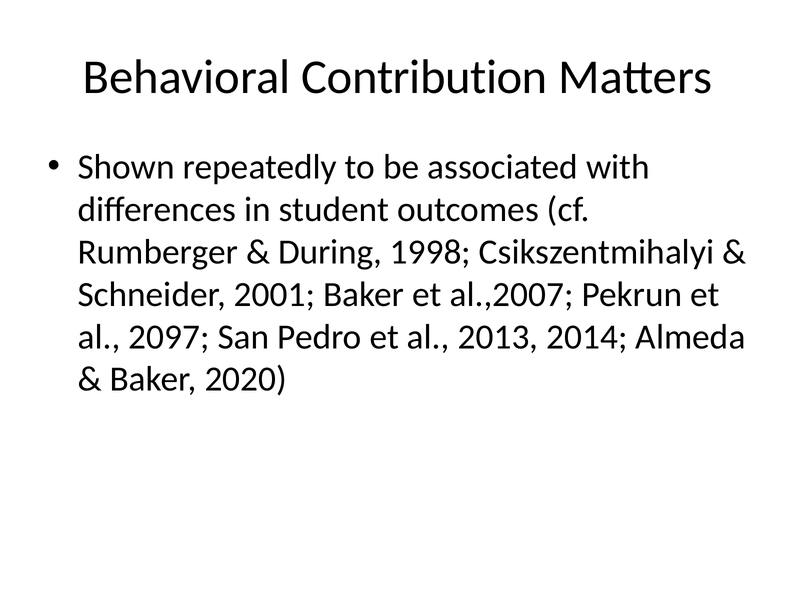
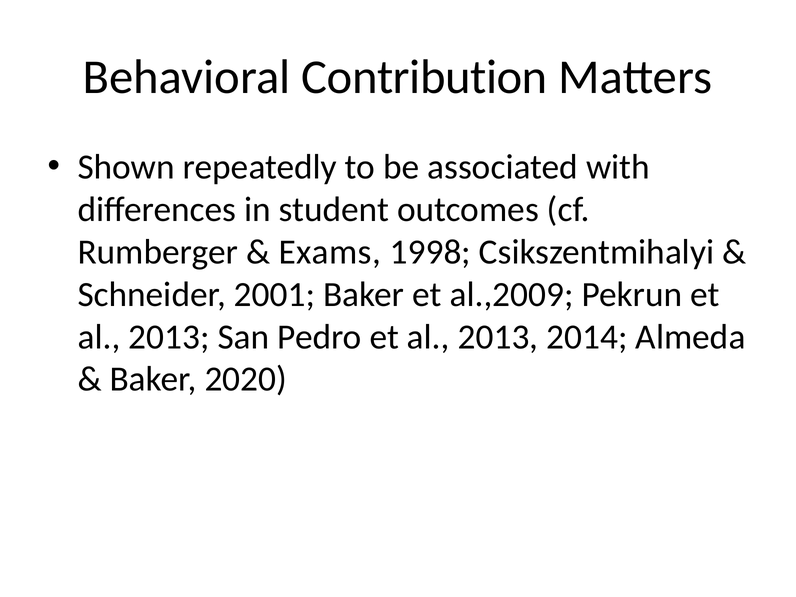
During: During -> Exams (330, 252)
al.,2007: al.,2007 -> al.,2009 (512, 294)
2097: 2097 -> 2013 (169, 337)
